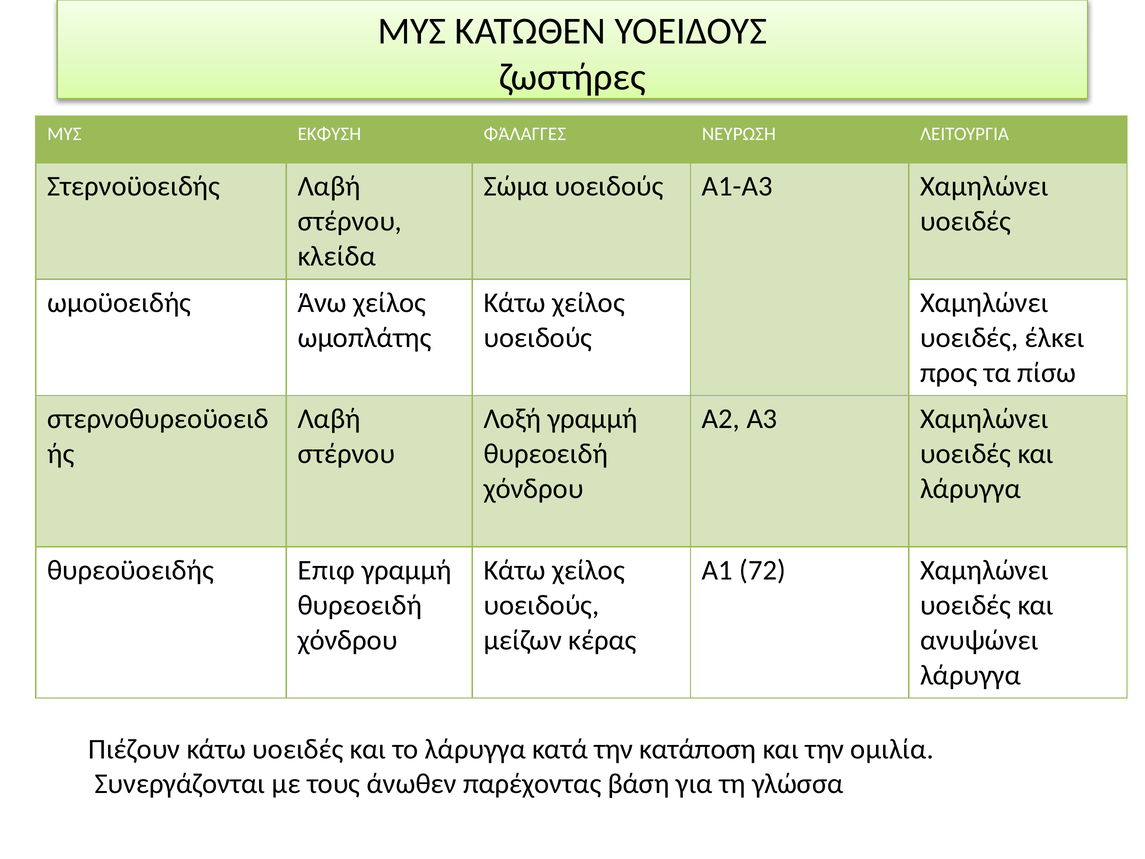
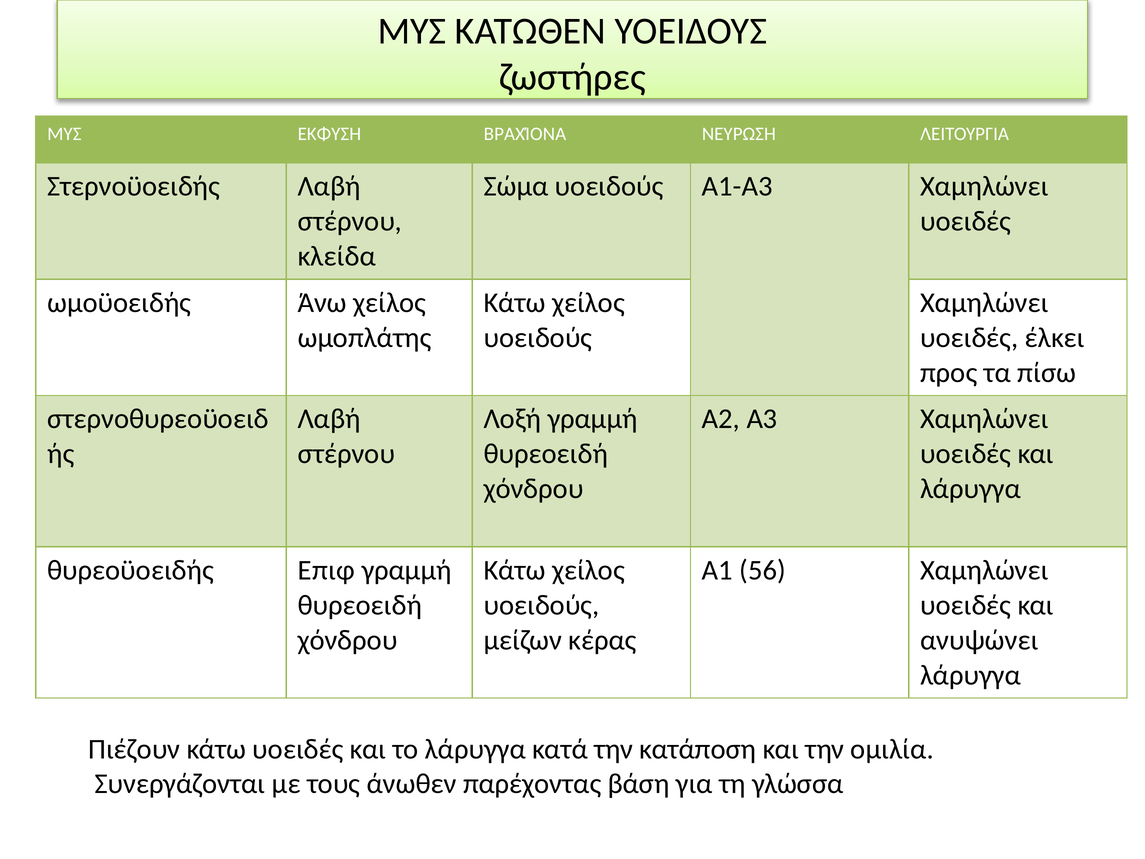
ΦΆΛΑΓΓΕΣ: ΦΆΛΑΓΓΕΣ -> ΒΡΑΧΊΟΝΑ (525, 134)
72: 72 -> 56 (763, 570)
